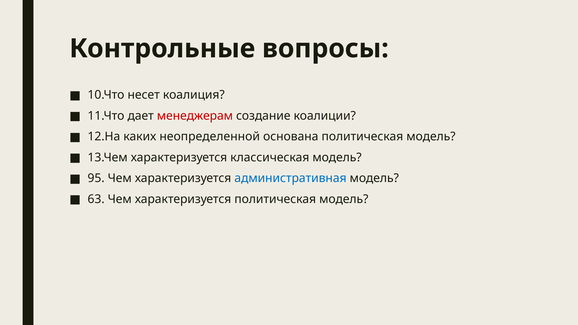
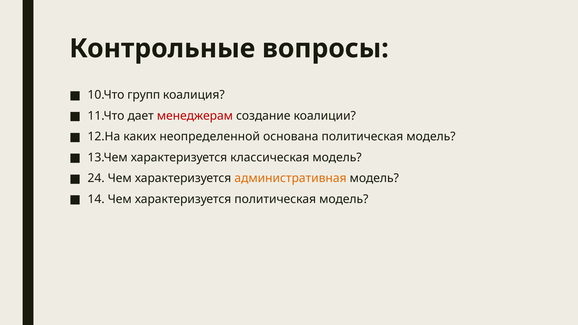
несет: несет -> групп (144, 95)
95: 95 -> 24 (96, 178)
административная colour: blue -> orange (290, 178)
63: 63 -> 14 (96, 199)
